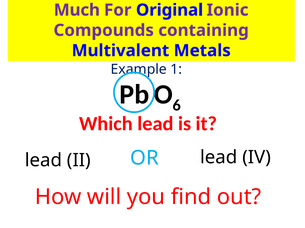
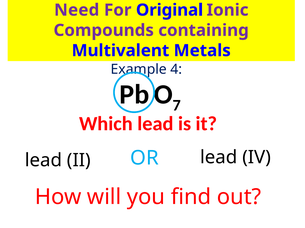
Much: Much -> Need (77, 10)
1: 1 -> 4 (176, 69)
6: 6 -> 7 (177, 106)
